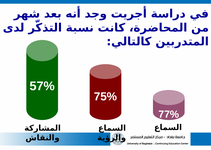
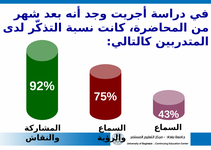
57%: 57% -> 92% (42, 86)
77%: 77% -> 43% (169, 114)
